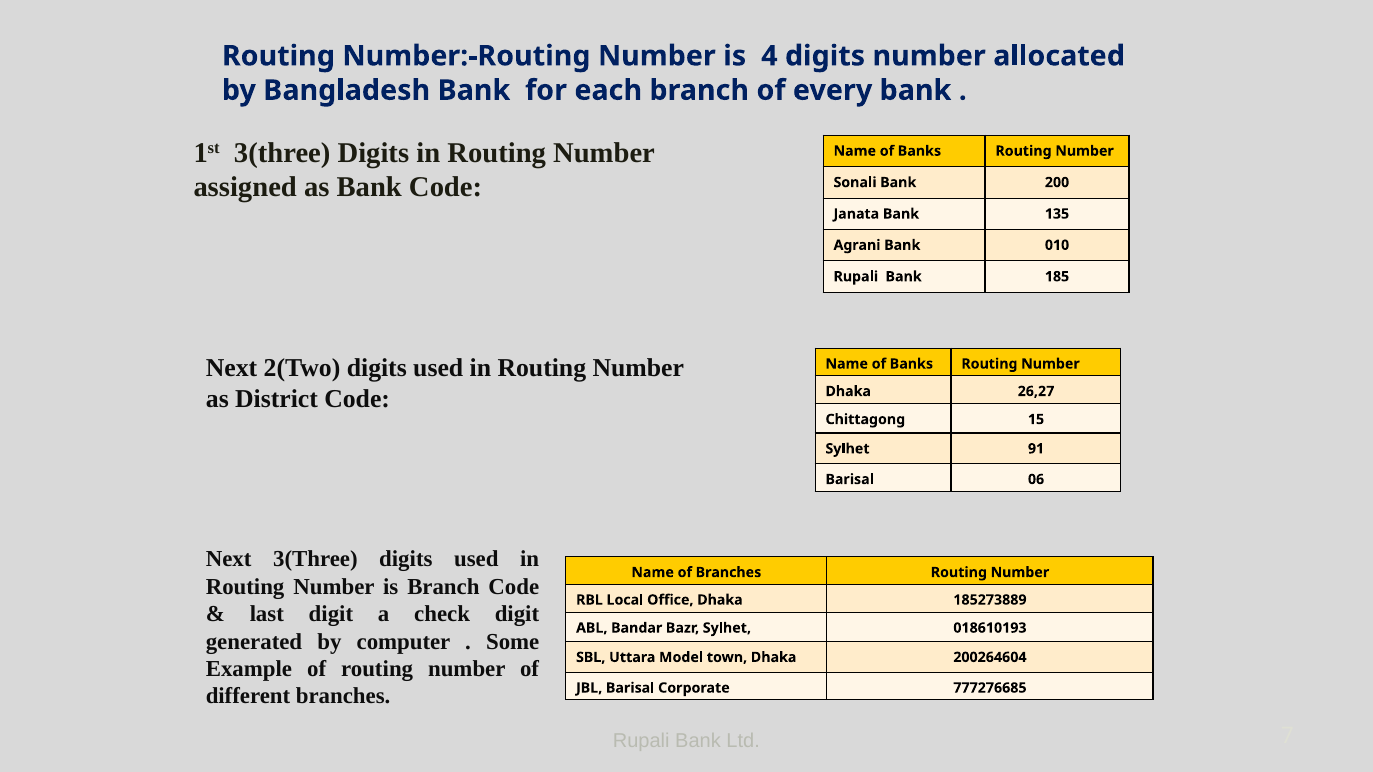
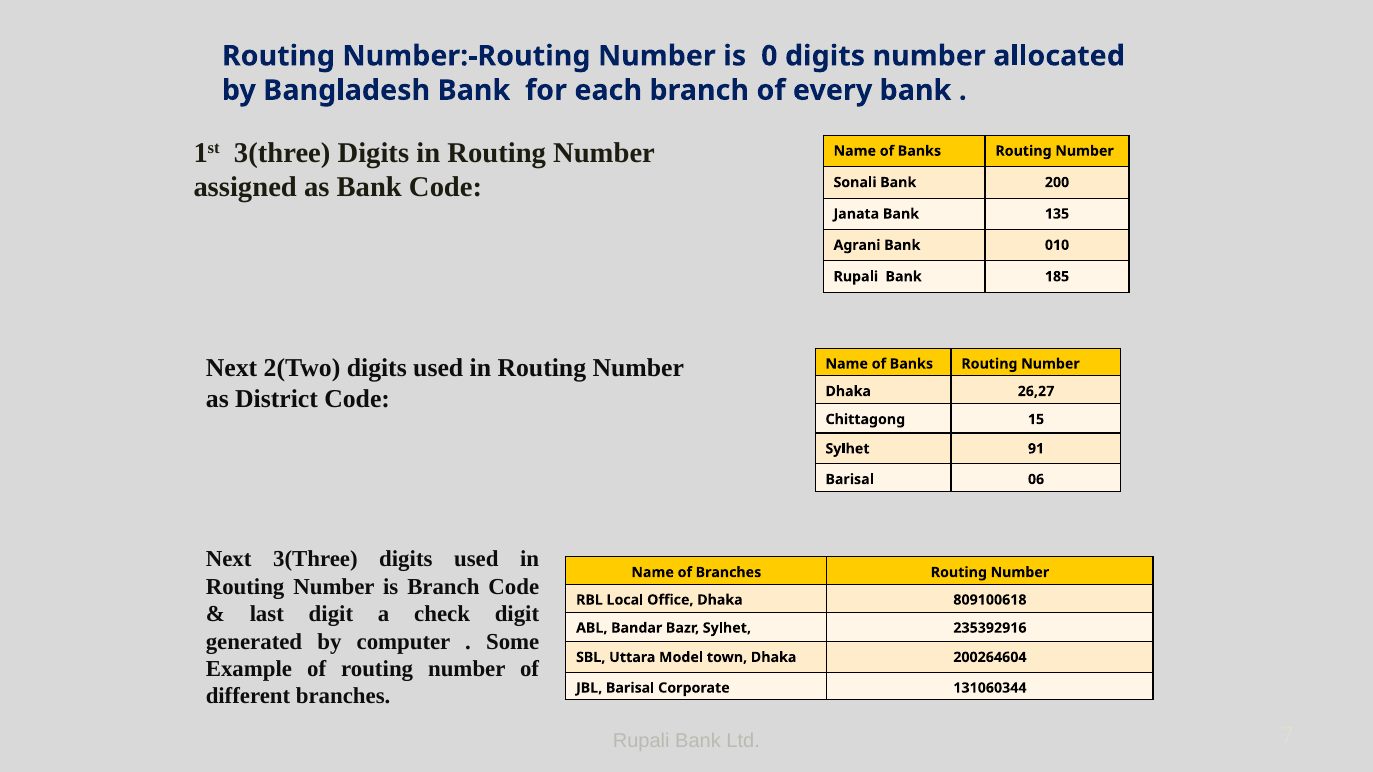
4: 4 -> 0 (769, 56)
185273889: 185273889 -> 809100618 (990, 600)
018610193: 018610193 -> 235392916 (990, 628)
777276685: 777276685 -> 131060344 (990, 688)
